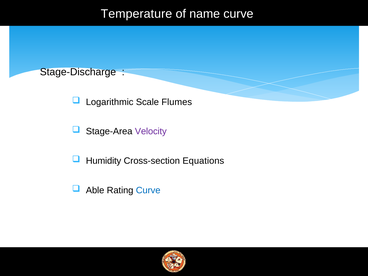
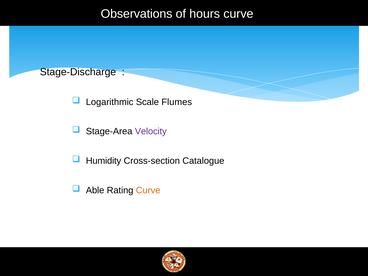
Temperature: Temperature -> Observations (137, 14)
name: name -> hours (205, 14)
Equations: Equations -> Catalogue (203, 161)
Curve colour: blue -> orange (148, 190)
